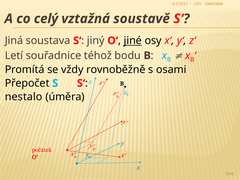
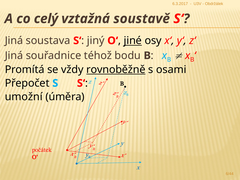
Letí: Letí -> Jiná (14, 56)
rovnoběžně underline: none -> present (116, 70)
nestalo: nestalo -> umožní (24, 97)
